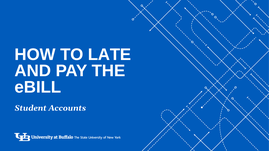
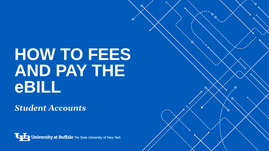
LATE: LATE -> FEES (109, 55)
